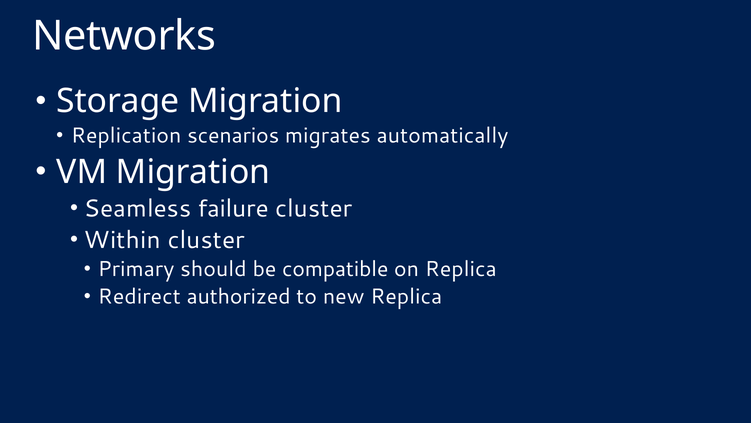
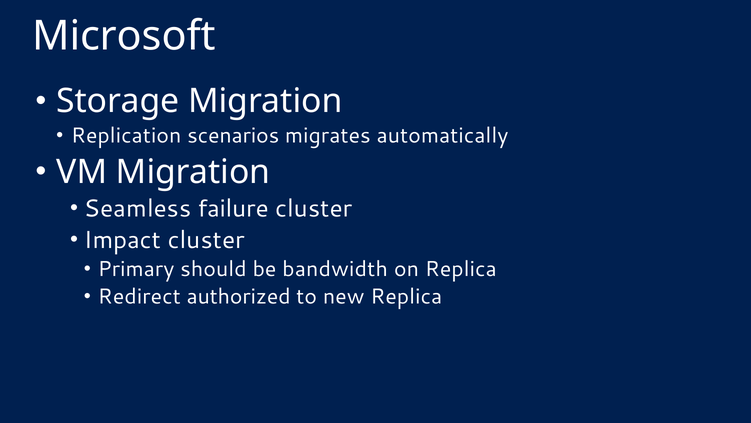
Networks: Networks -> Microsoft (124, 36)
Within: Within -> Impact (122, 240)
compatible: compatible -> bandwidth (335, 269)
